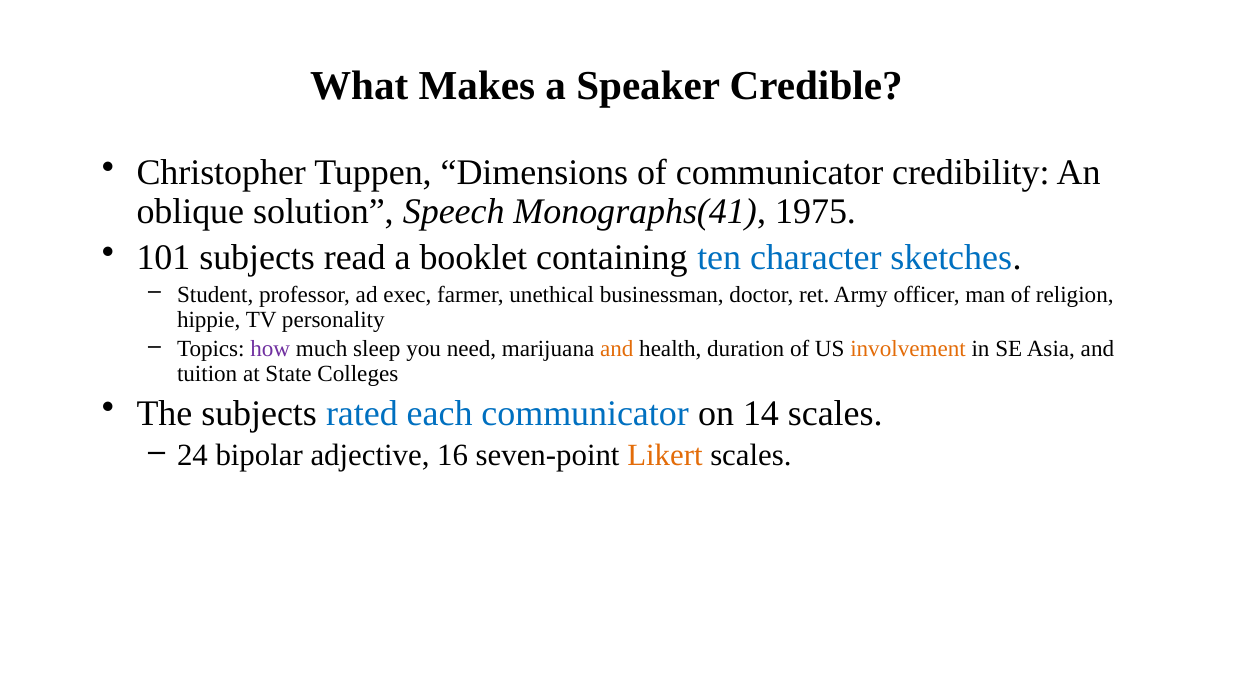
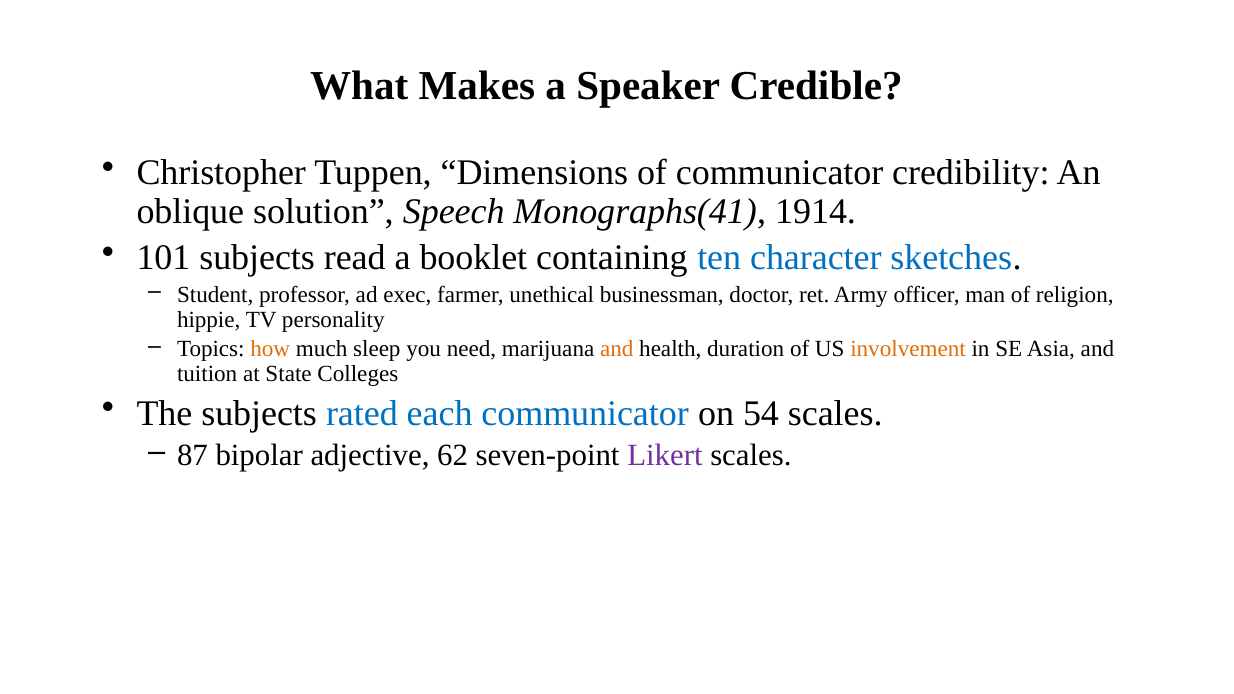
1975: 1975 -> 1914 (816, 212)
how colour: purple -> orange (270, 349)
14: 14 -> 54 (761, 413)
24: 24 -> 87 (192, 456)
16: 16 -> 62 (453, 456)
Likert colour: orange -> purple (665, 456)
